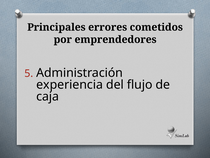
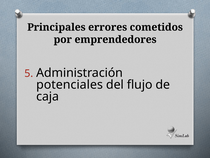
experiencia: experiencia -> potenciales (70, 84)
